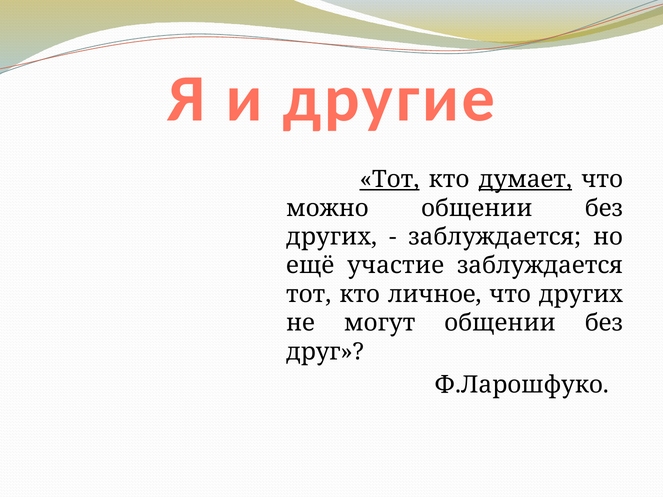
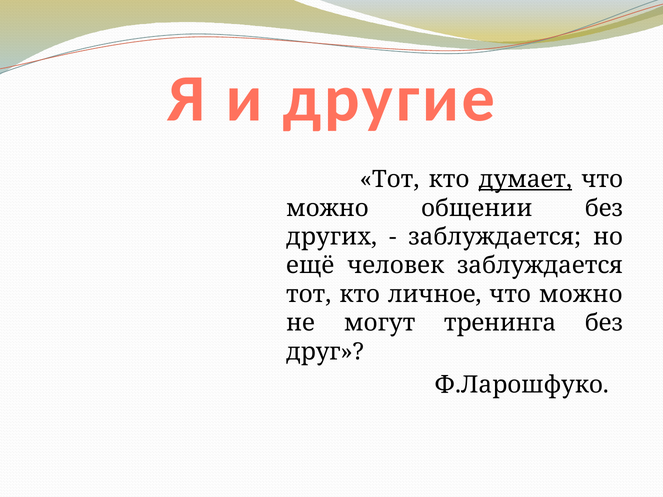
Тот underline: present -> none (390, 180)
участие: участие -> человек (396, 266)
других: других -> можно (581, 294)
могут общении: общении -> тренинга (500, 323)
